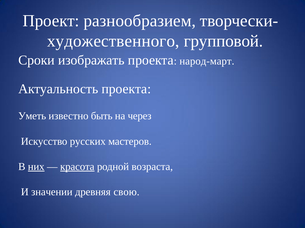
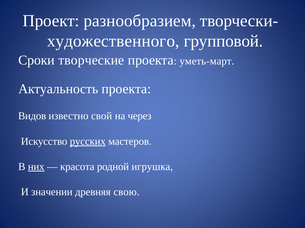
изображать: изображать -> творческие (91, 60)
народ-март: народ-март -> уметь-март (207, 61)
Уметь: Уметь -> Видов (32, 116)
быть: быть -> свой (102, 116)
русских underline: none -> present (88, 142)
красота underline: present -> none (77, 167)
возраста: возраста -> игрушка (152, 167)
